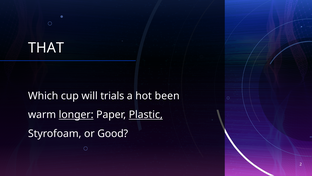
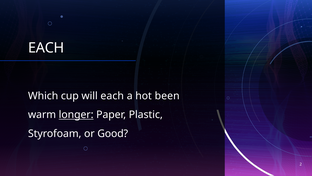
THAT: THAT -> EACH (46, 48)
will trials: trials -> each (112, 96)
Plastic underline: present -> none (146, 114)
